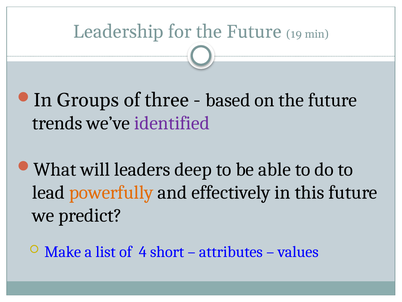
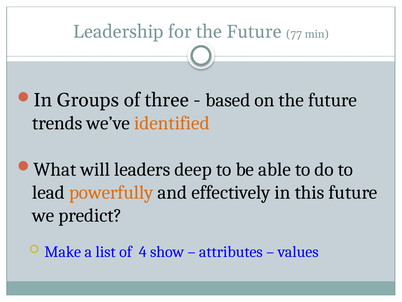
19: 19 -> 77 (294, 34)
identified colour: purple -> orange (172, 123)
short: short -> show (167, 251)
